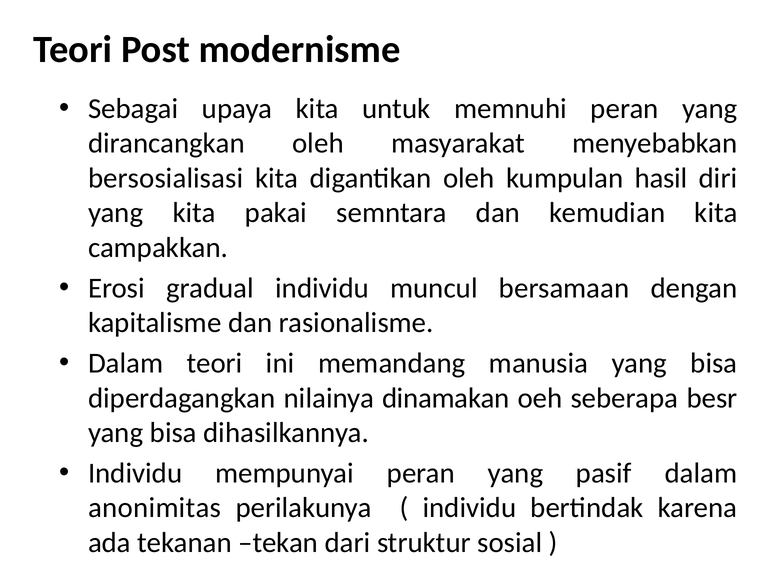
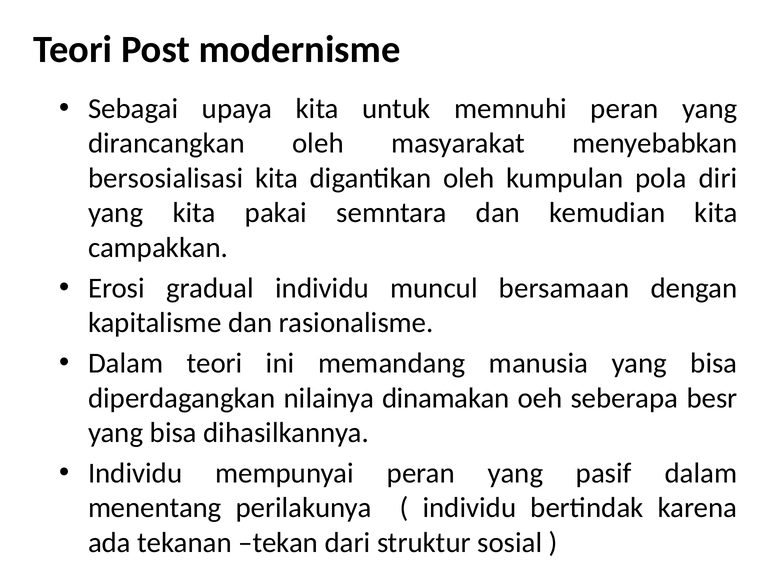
hasil: hasil -> pola (661, 178)
anonimitas: anonimitas -> menentang (155, 508)
